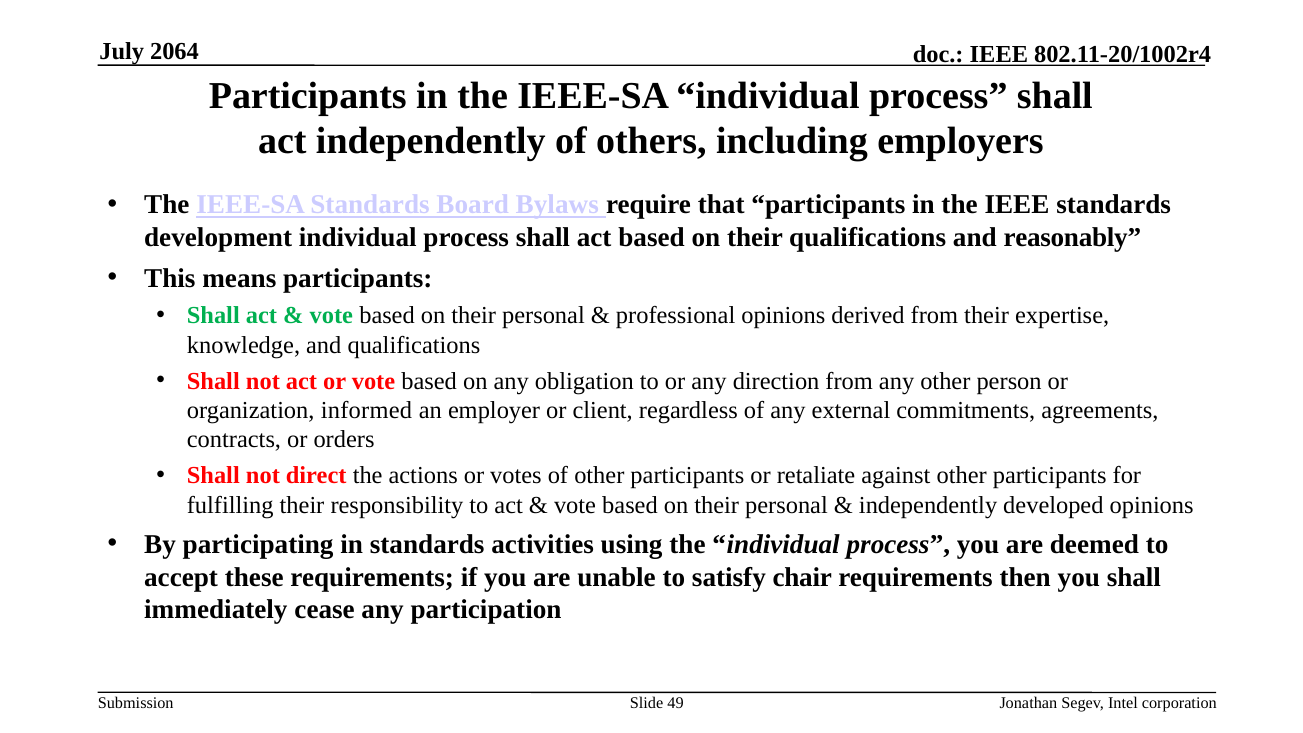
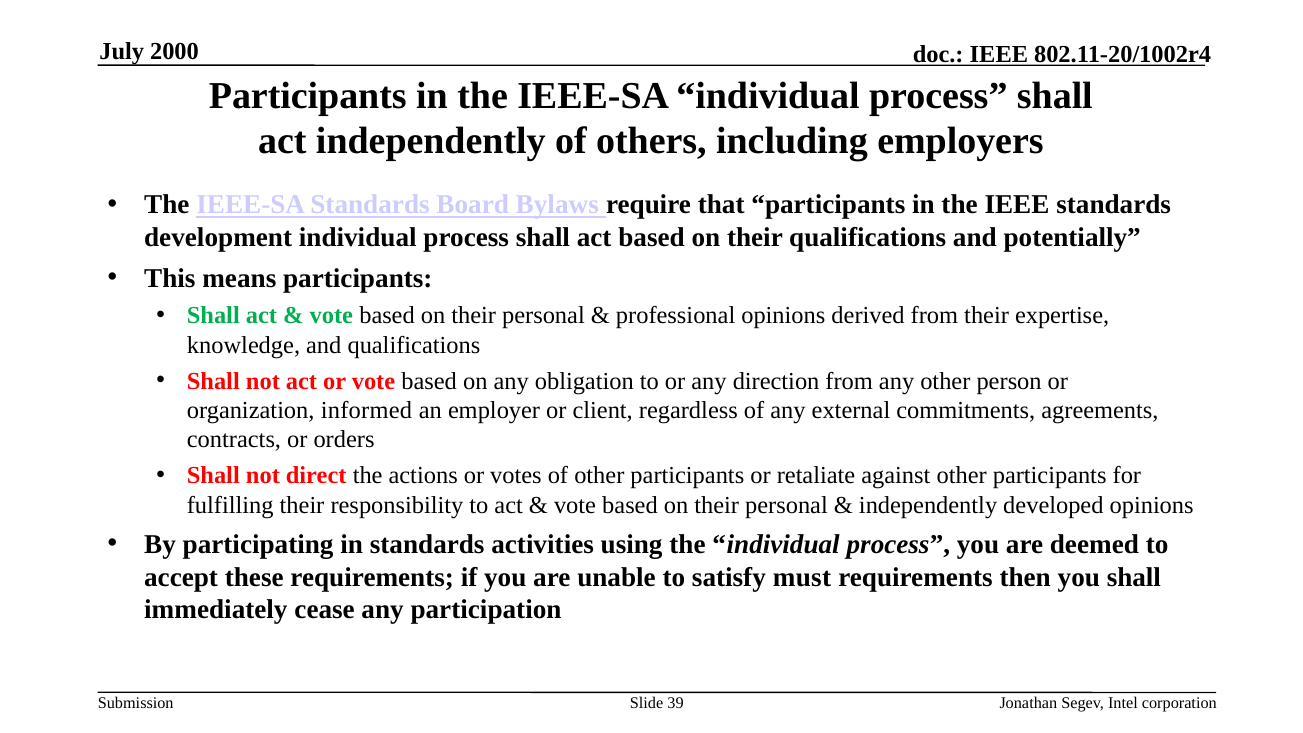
2064: 2064 -> 2000 (174, 52)
reasonably: reasonably -> potentially (1072, 237)
chair: chair -> must (802, 577)
49: 49 -> 39 (676, 703)
